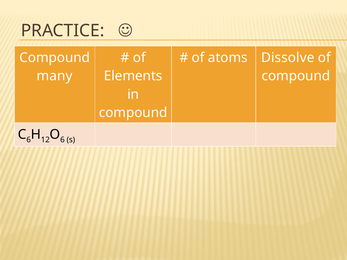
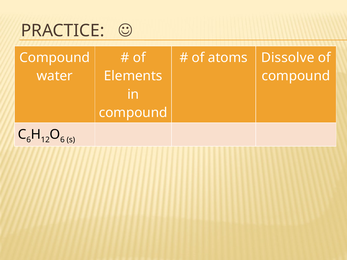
many: many -> water (55, 76)
